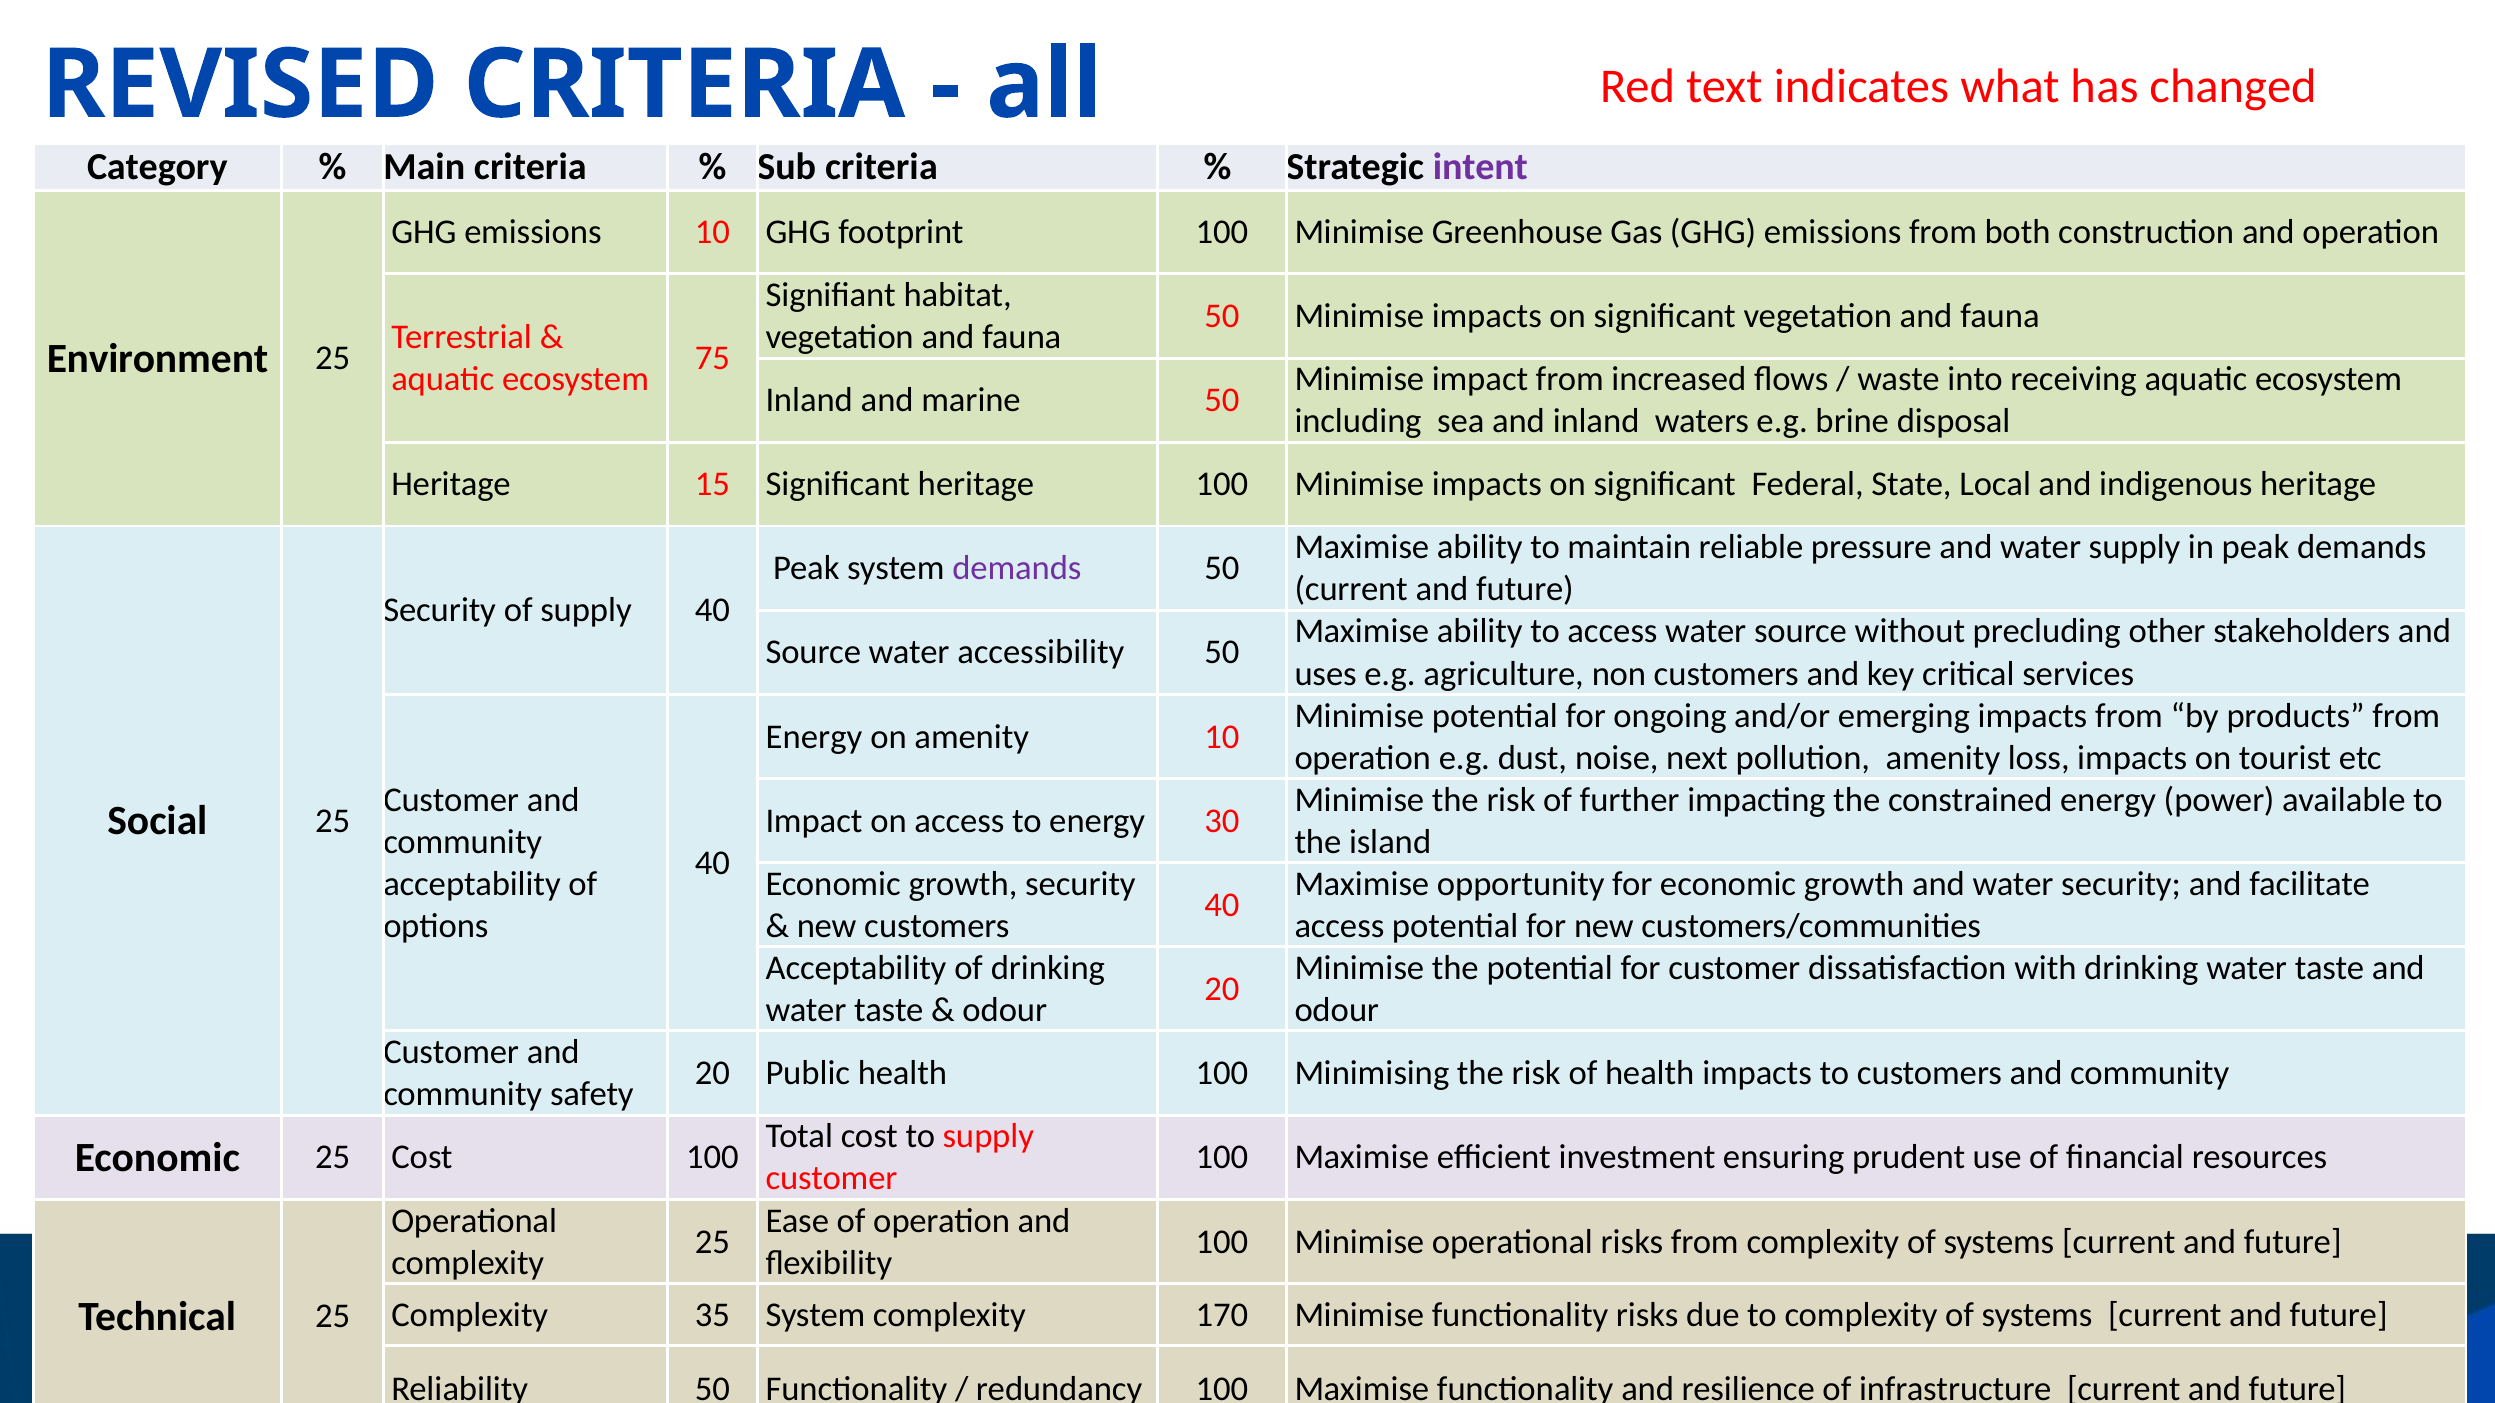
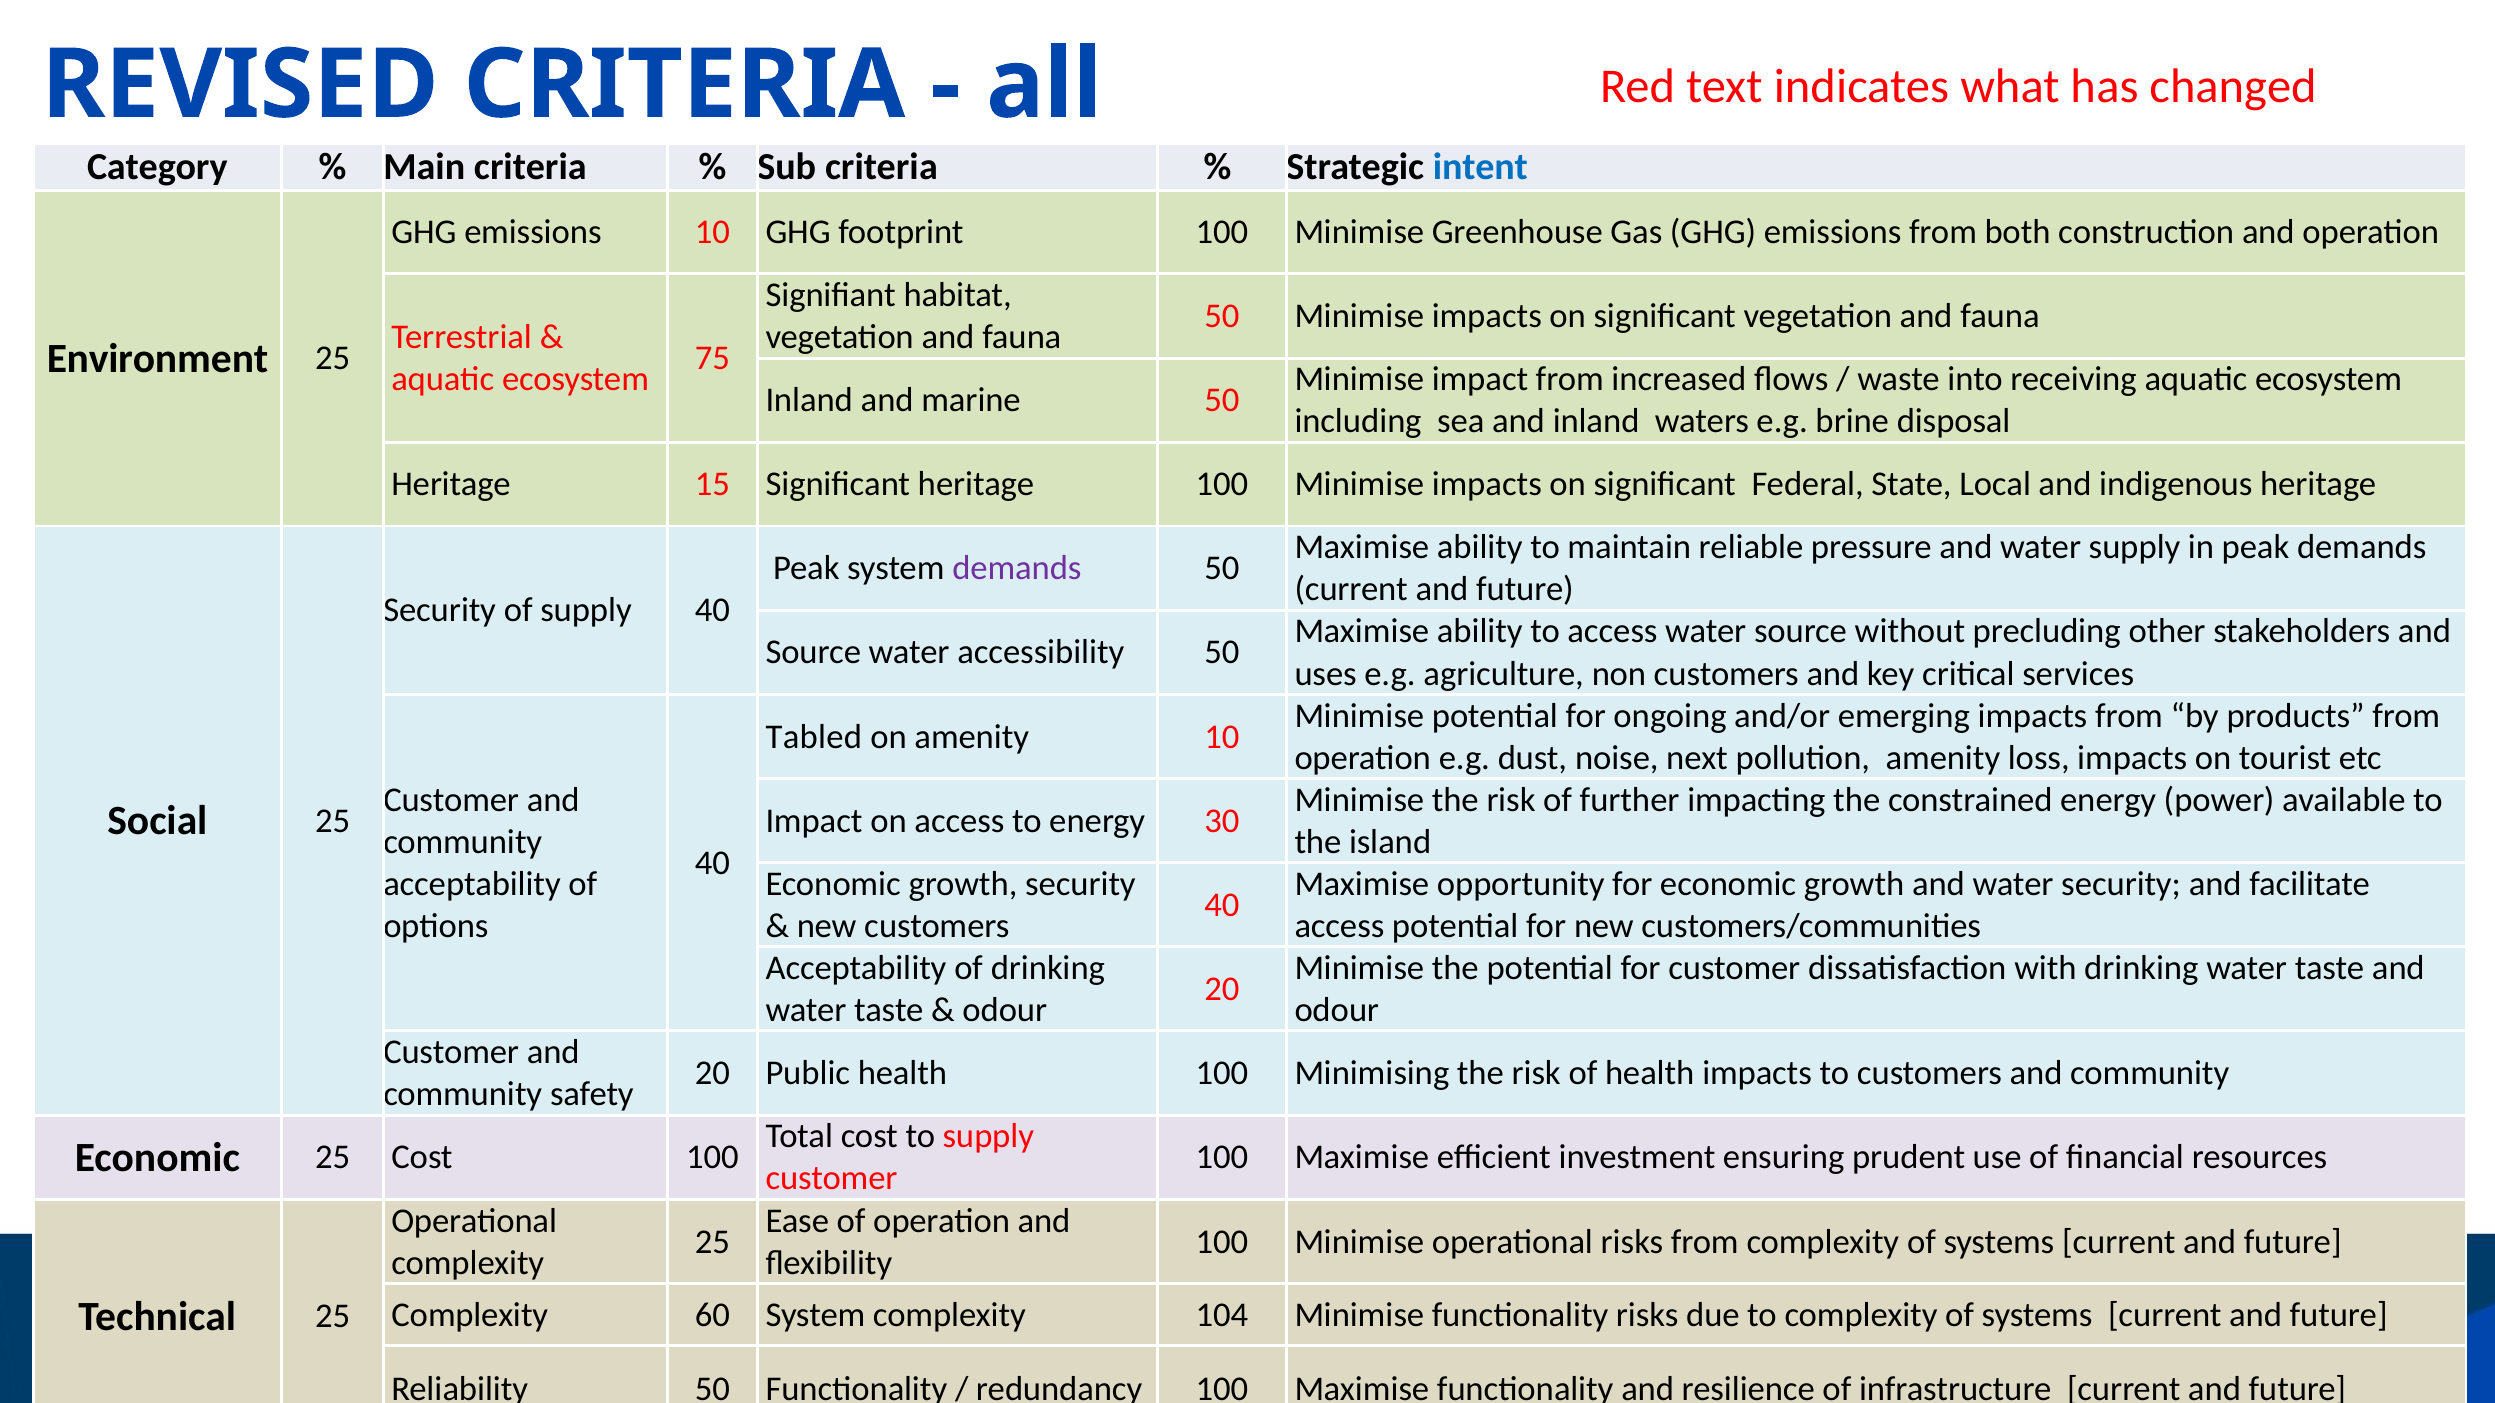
intent colour: purple -> blue (1480, 167)
Energy: Energy -> Tabled (814, 737)
35: 35 -> 60 (713, 1315)
170: 170 -> 104 (1222, 1315)
